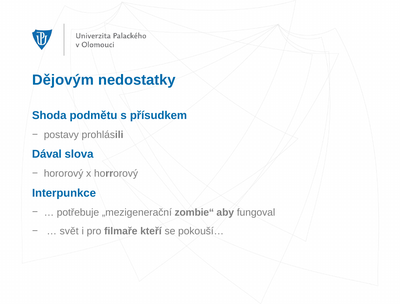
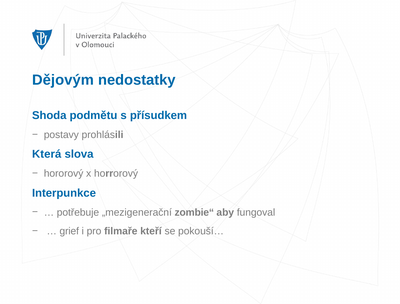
Dával: Dával -> Která (47, 154)
svět: svět -> grief (69, 231)
